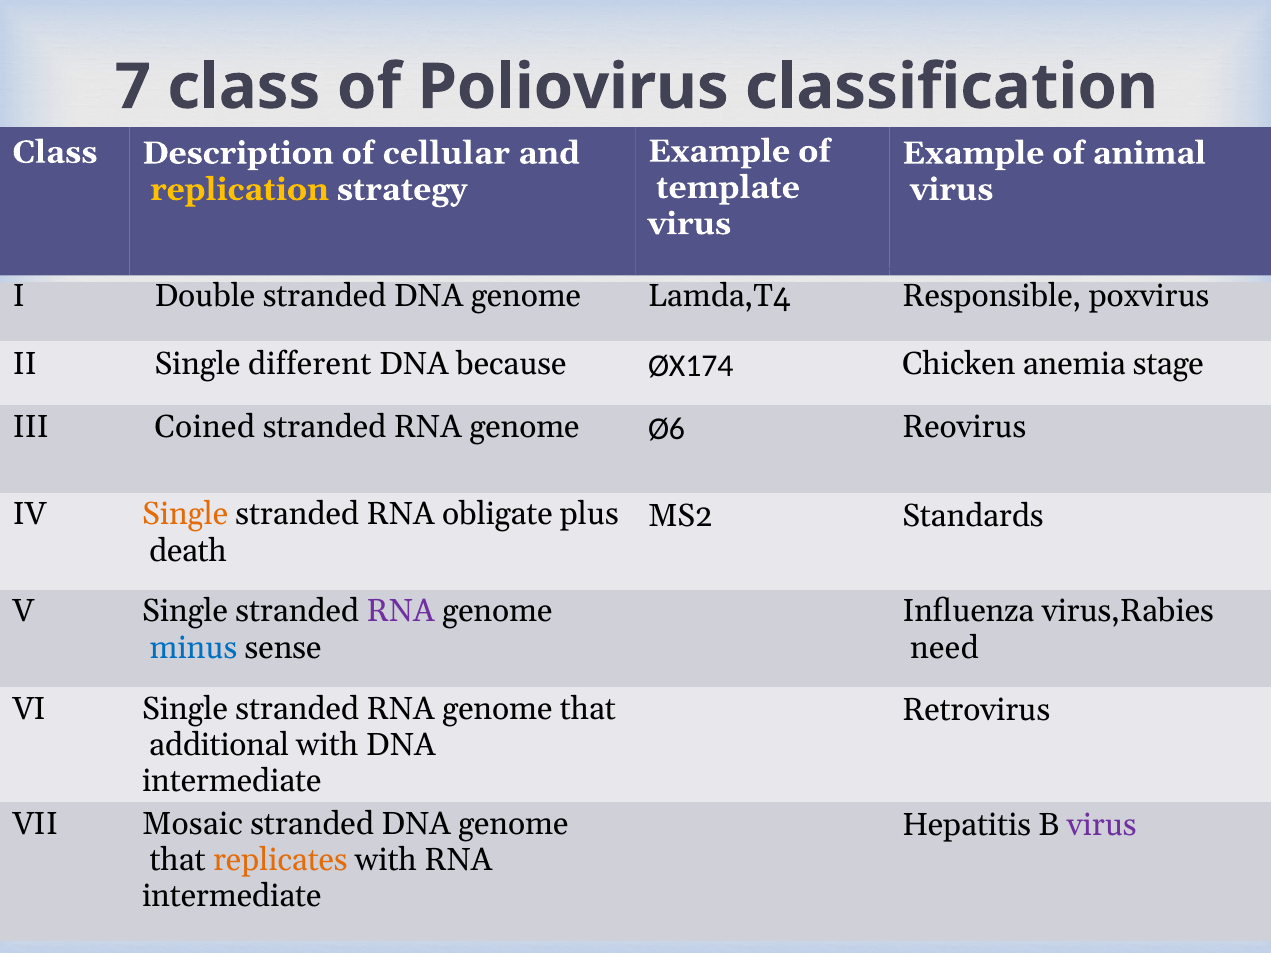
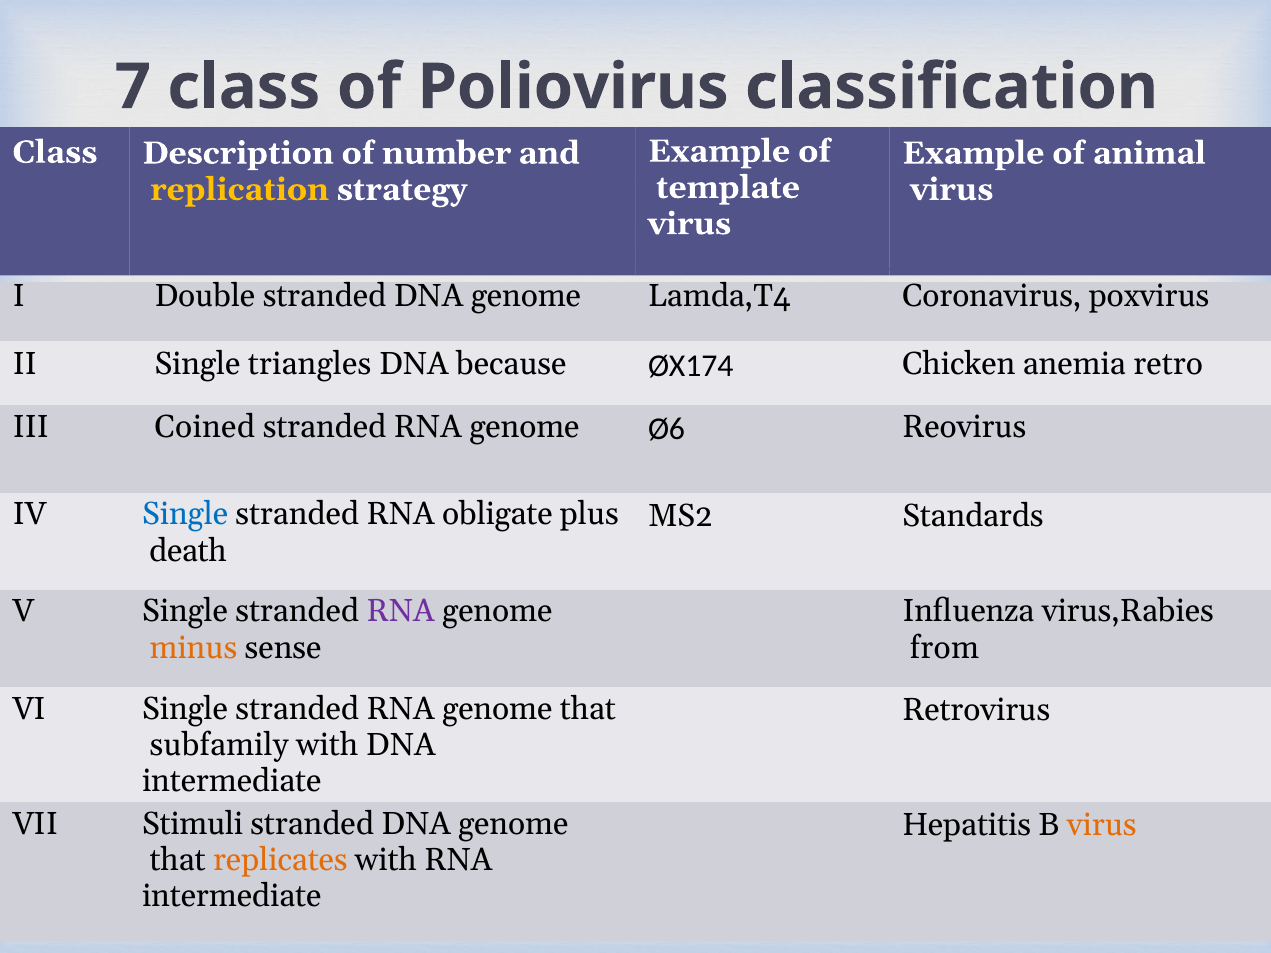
cellular: cellular -> number (447, 153)
Responsible: Responsible -> Coronavirus (992, 296)
different: different -> triangles (310, 364)
stage: stage -> retro (1168, 364)
Single colour: orange -> blue (185, 515)
minus colour: blue -> orange (193, 648)
need: need -> from (944, 648)
additional: additional -> subfamily (219, 745)
Mosaic: Mosaic -> Stimuli (193, 824)
virus colour: purple -> orange (1102, 825)
